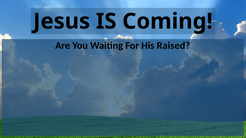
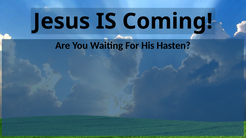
Raised: Raised -> Hasten (174, 46)
